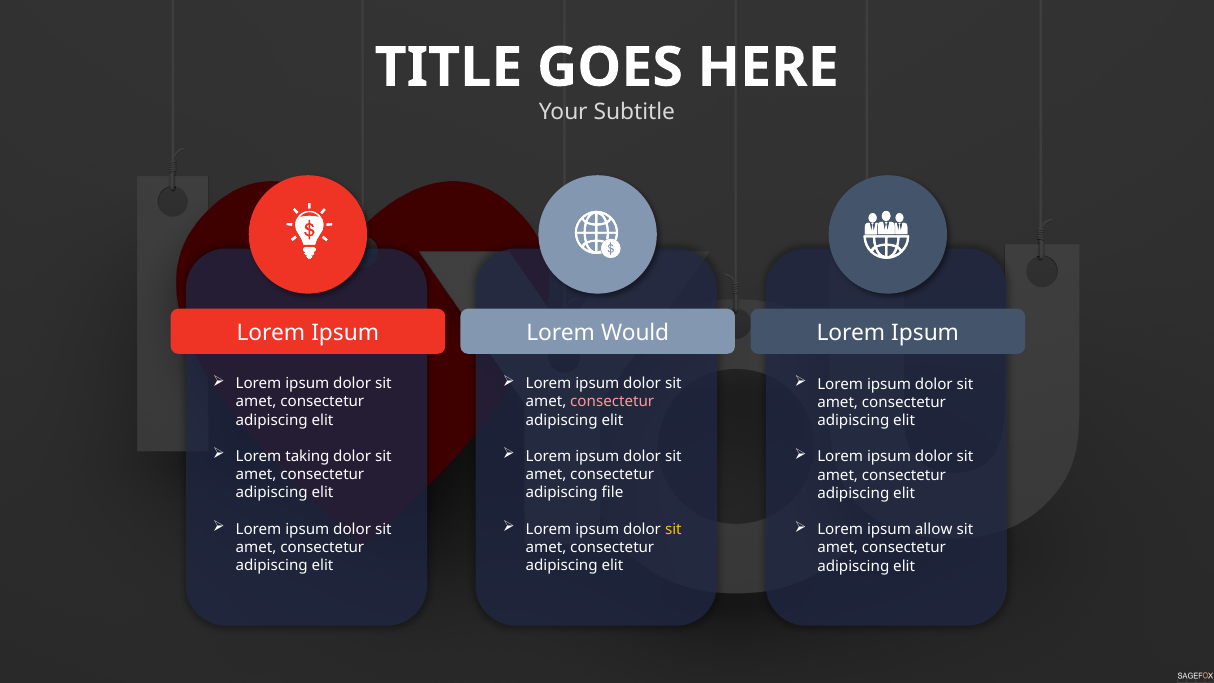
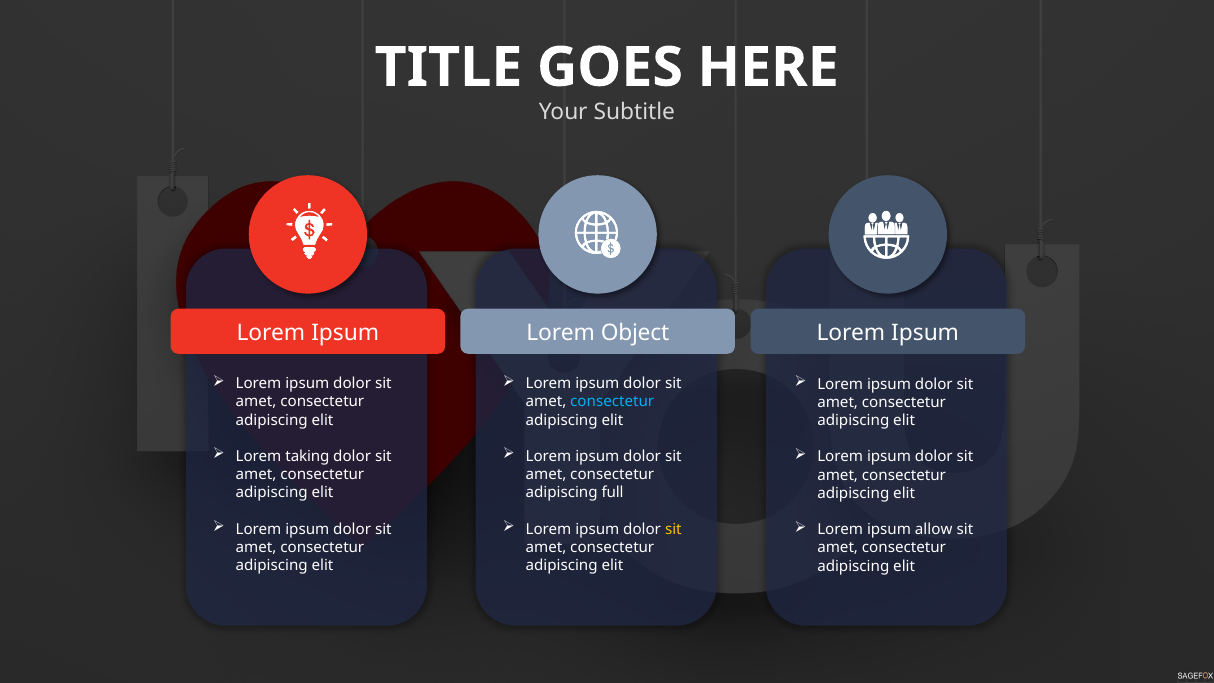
Would: Would -> Object (635, 333)
consectetur colour: pink -> light blue (612, 402)
file: file -> full (613, 493)
